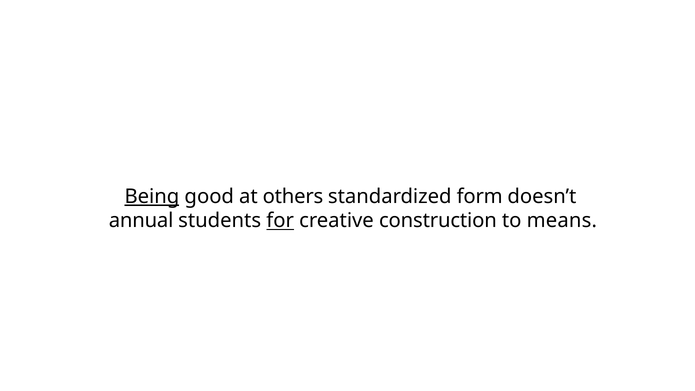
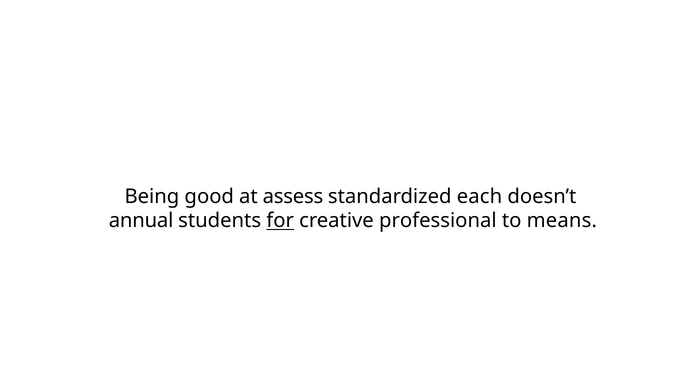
Being underline: present -> none (152, 196)
others: others -> assess (293, 196)
form: form -> each (480, 196)
construction: construction -> professional (438, 221)
